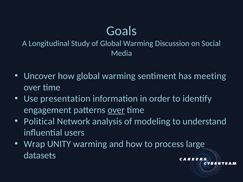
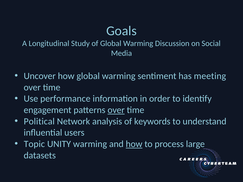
presentation: presentation -> performance (65, 99)
modeling: modeling -> keywords (152, 121)
Wrap: Wrap -> Topic (34, 144)
how underline: none -> present (134, 144)
